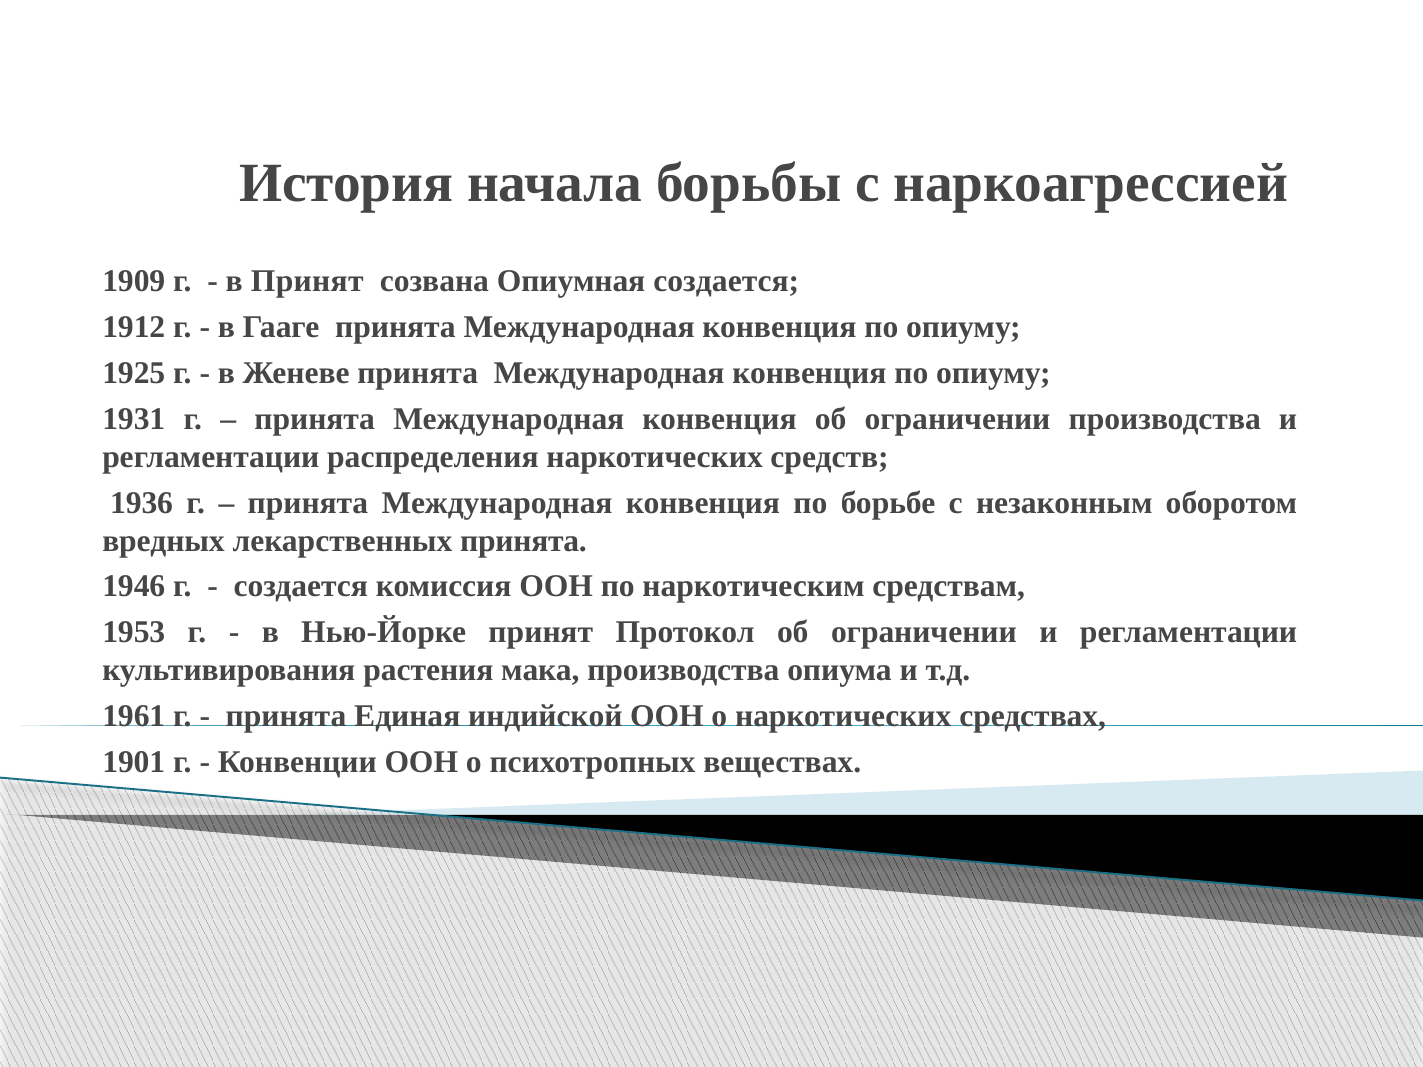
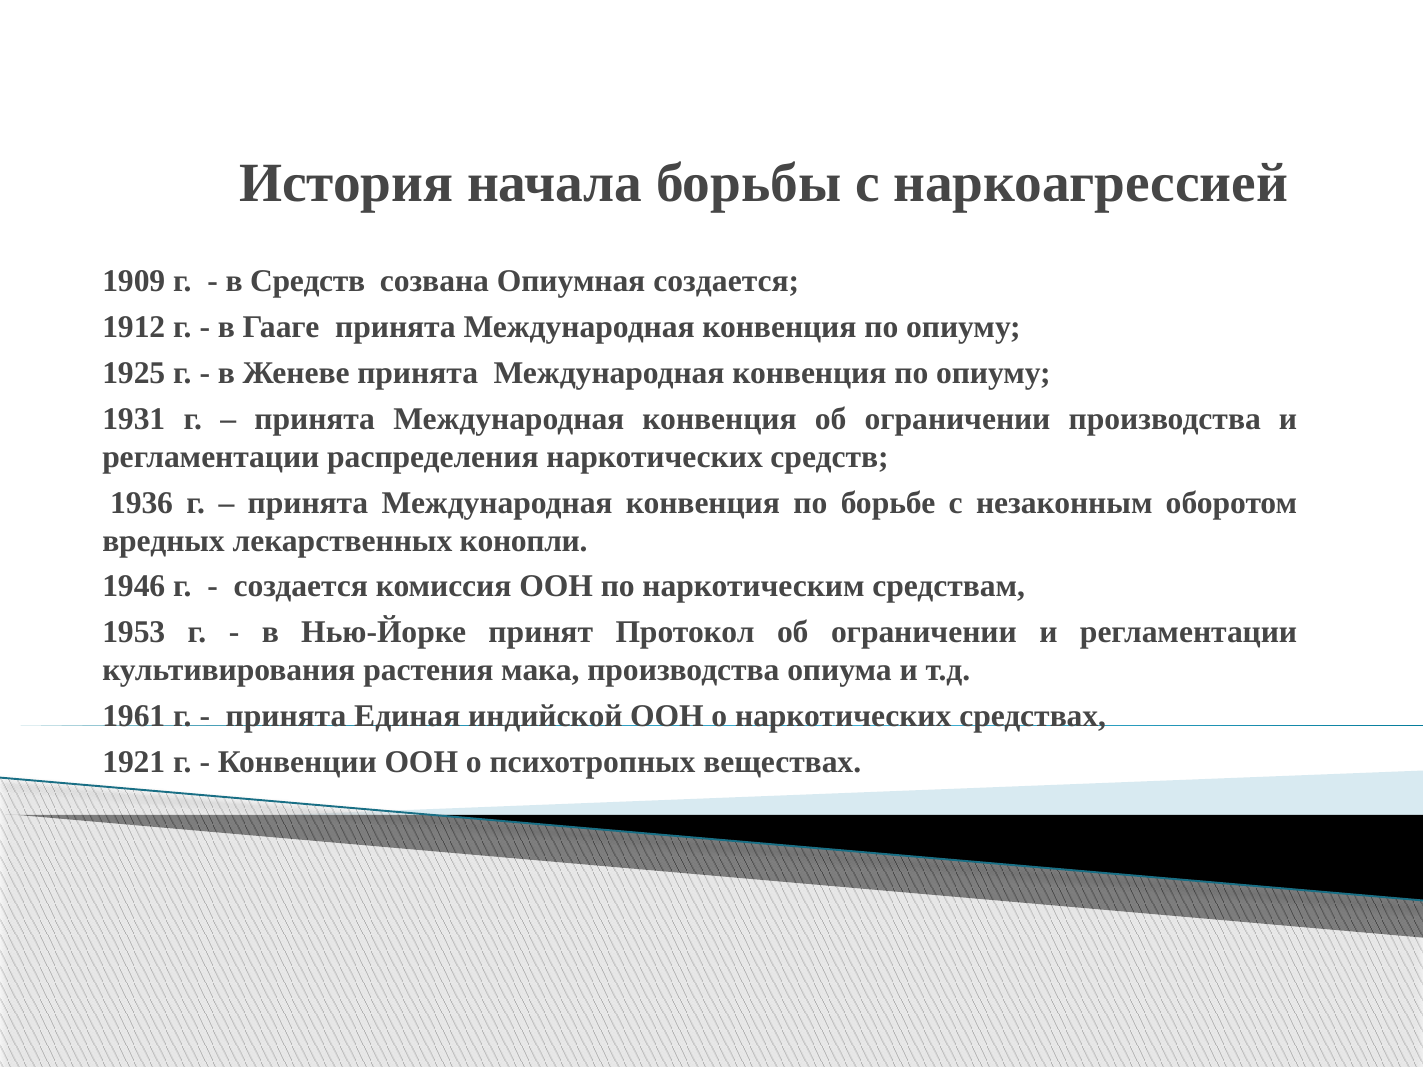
в Принят: Принят -> Средств (308, 282)
лекарственных принята: принята -> конопли (524, 541)
1901: 1901 -> 1921 (134, 762)
